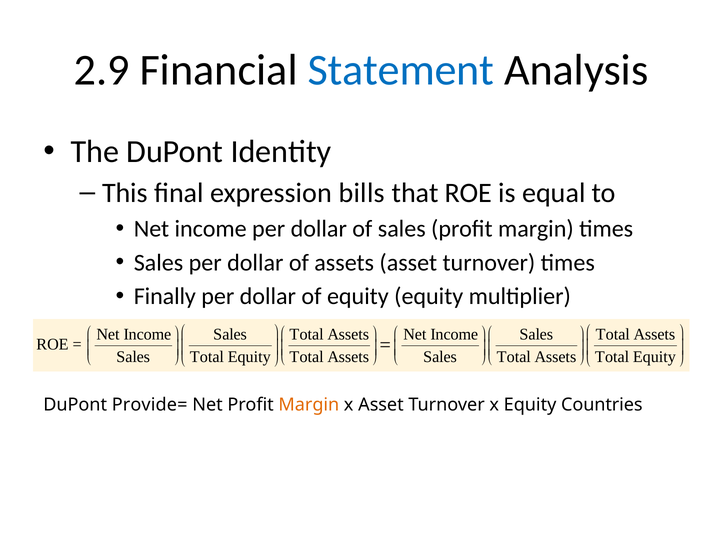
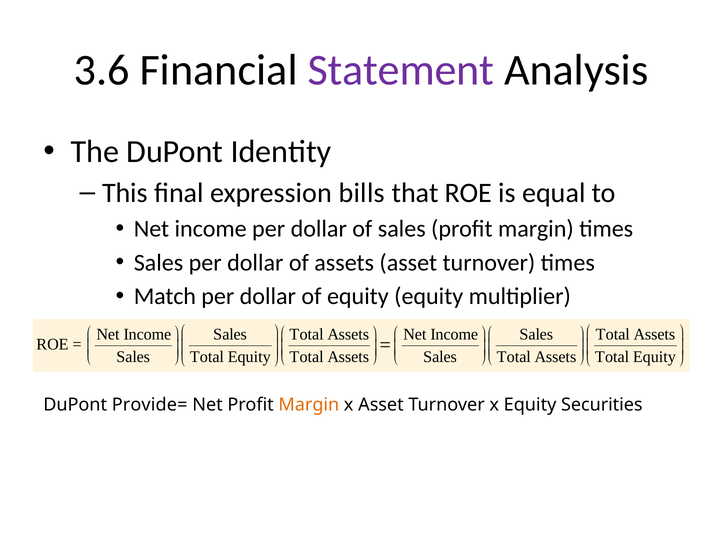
2.9: 2.9 -> 3.6 (102, 70)
Statement colour: blue -> purple (401, 70)
Finally: Finally -> Match (165, 297)
Countries: Countries -> Securities (602, 405)
